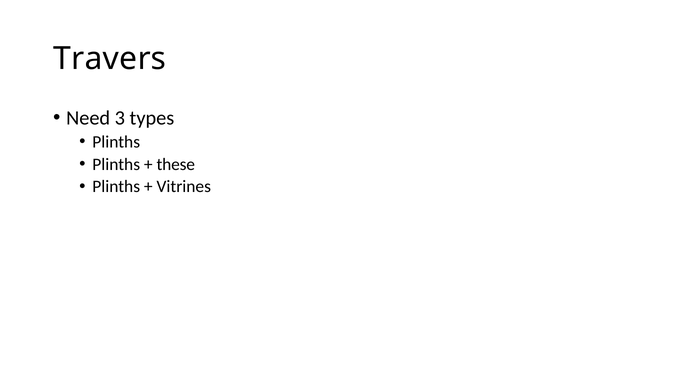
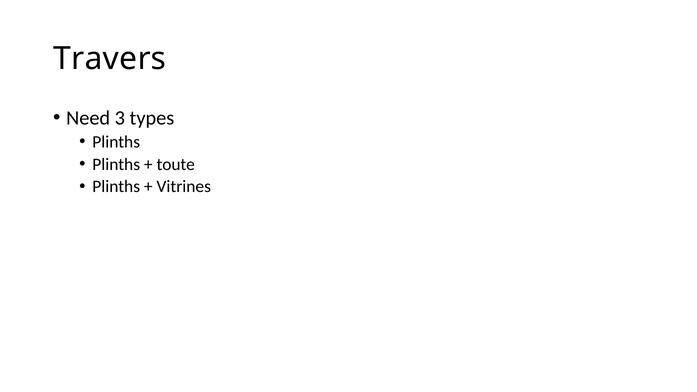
these: these -> toute (176, 164)
